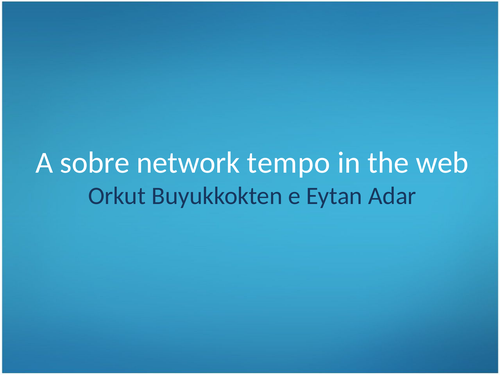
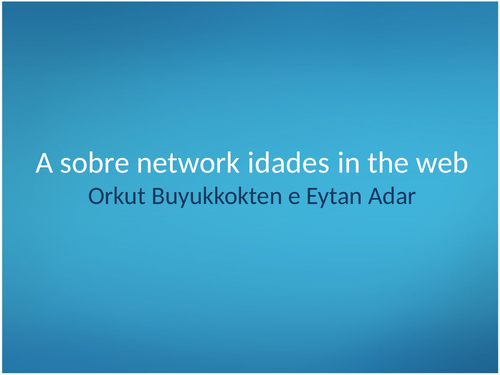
tempo: tempo -> idades (289, 163)
